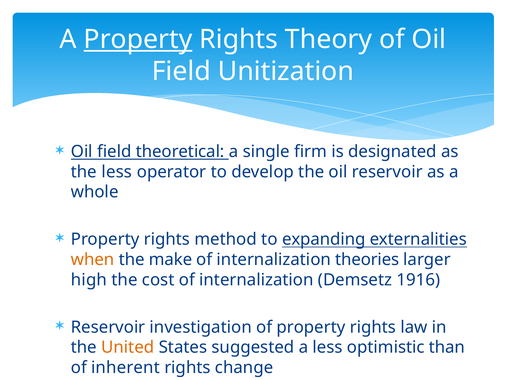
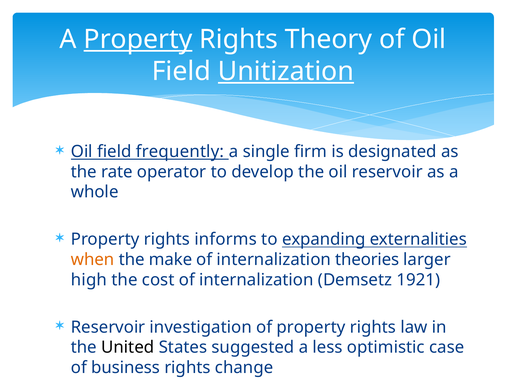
Unitization underline: none -> present (286, 71)
theoretical: theoretical -> frequently (180, 151)
the less: less -> rate (117, 172)
method: method -> informs (226, 239)
1916: 1916 -> 1921 (418, 279)
United colour: orange -> black (128, 347)
than: than -> case (447, 347)
inherent: inherent -> business (126, 367)
